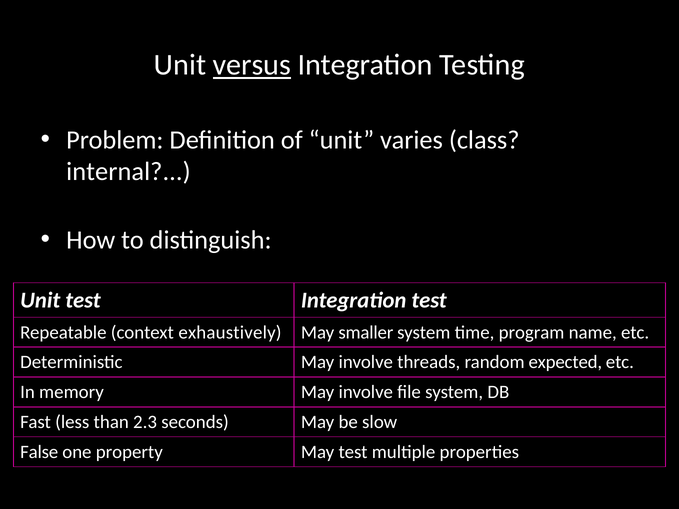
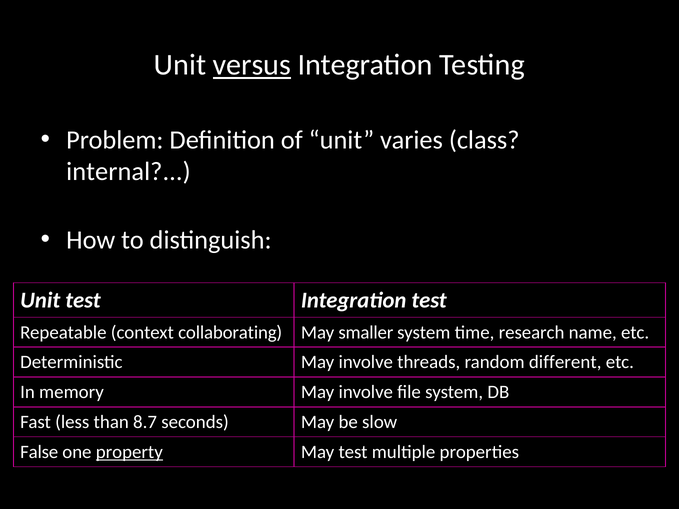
exhaustively: exhaustively -> collaborating (230, 332)
program: program -> research (532, 332)
expected: expected -> different (565, 362)
2.3: 2.3 -> 8.7 (145, 422)
property underline: none -> present (129, 452)
